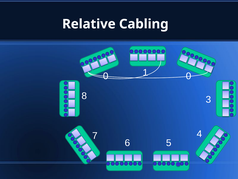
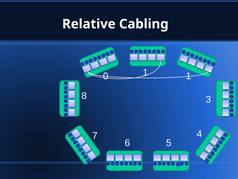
1 0: 0 -> 1 (189, 76)
